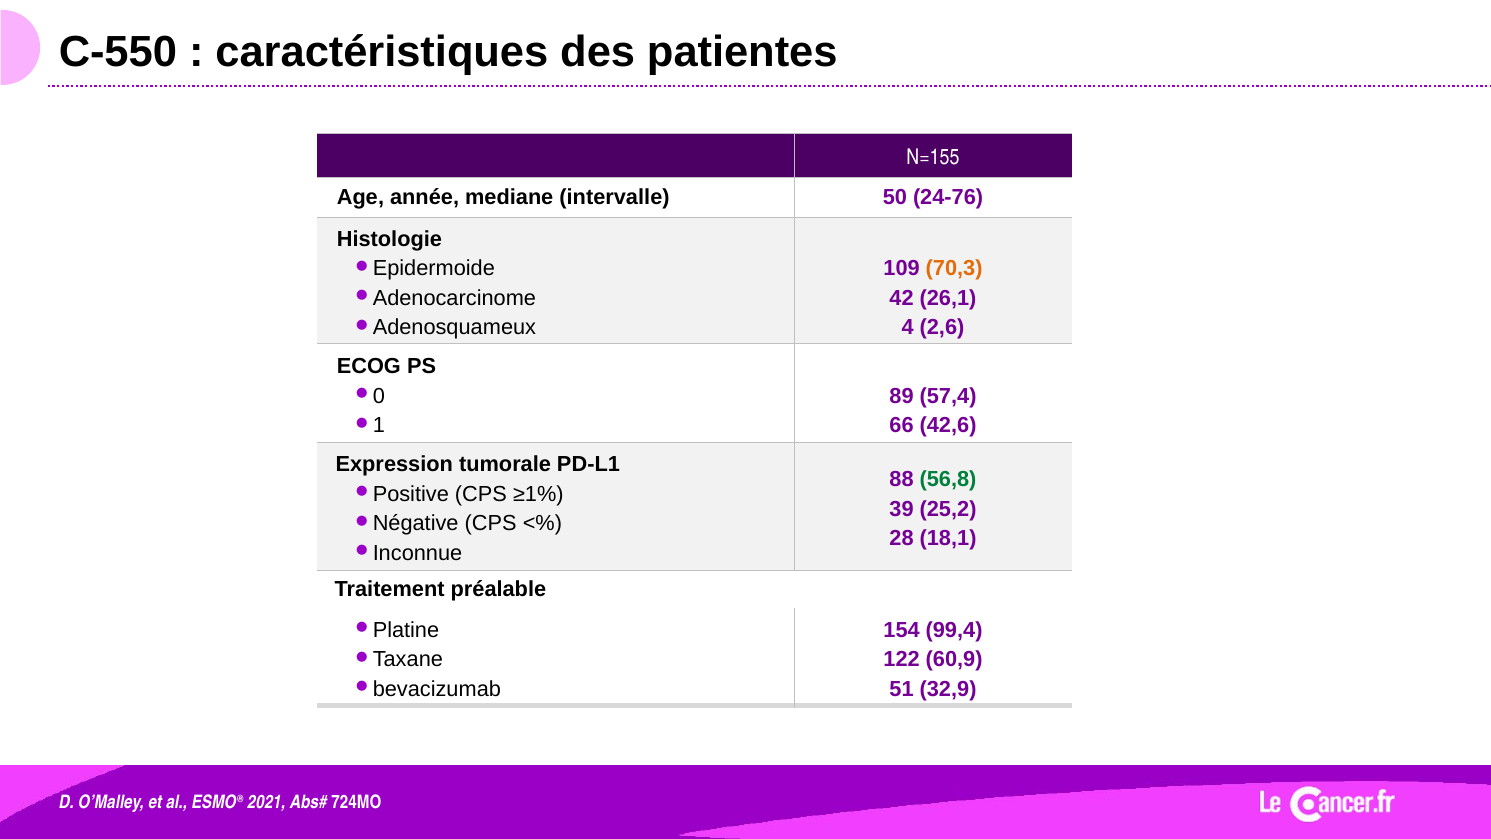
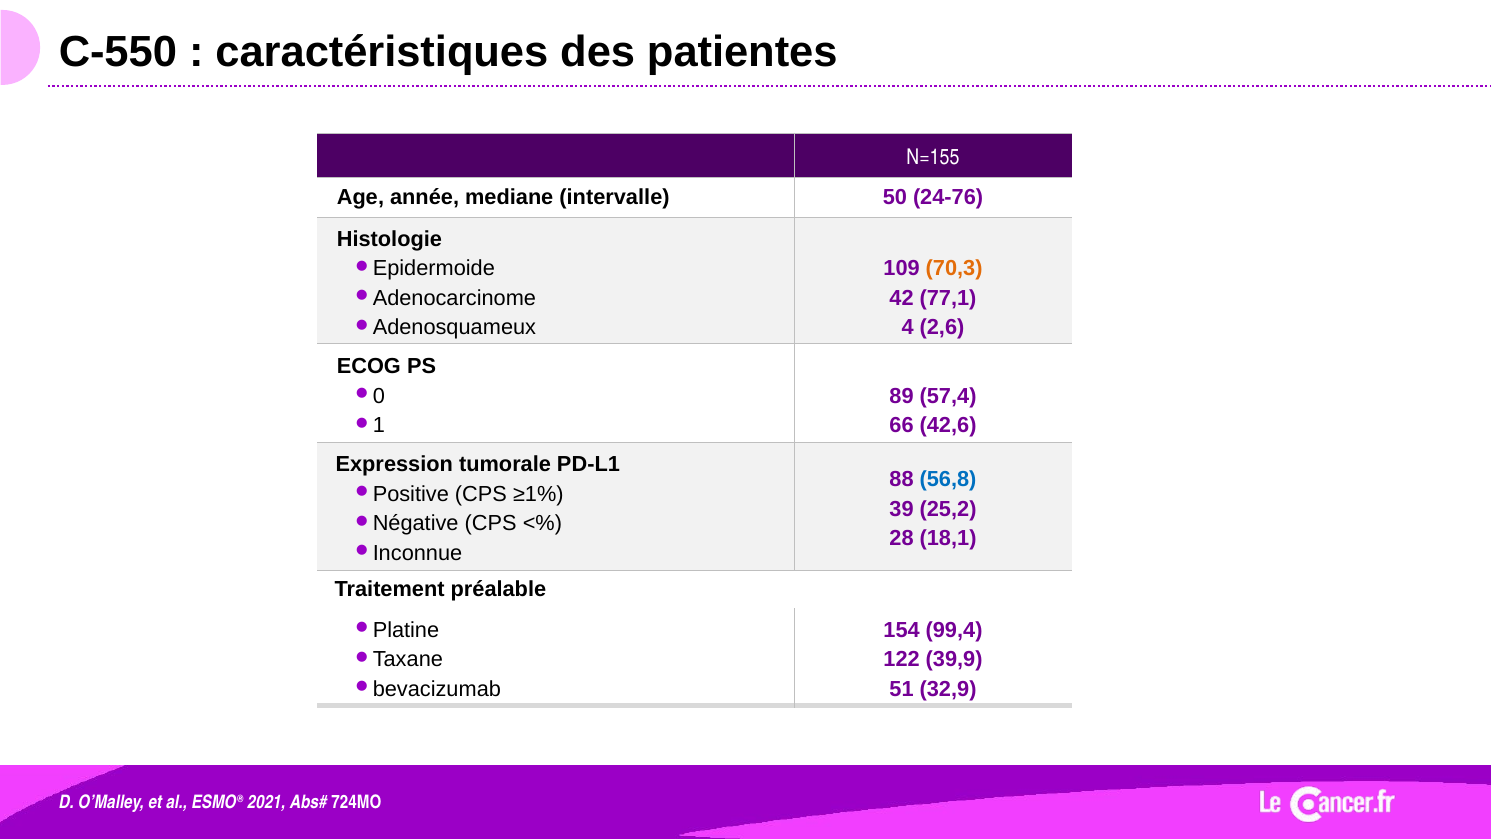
26,1: 26,1 -> 77,1 (948, 298)
56,8 colour: green -> blue (948, 479)
60,9: 60,9 -> 39,9 (954, 659)
